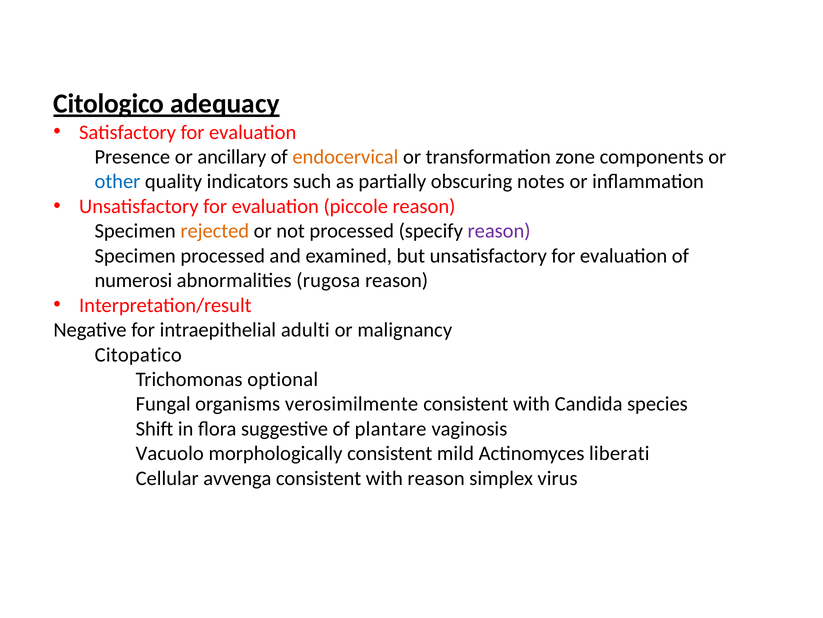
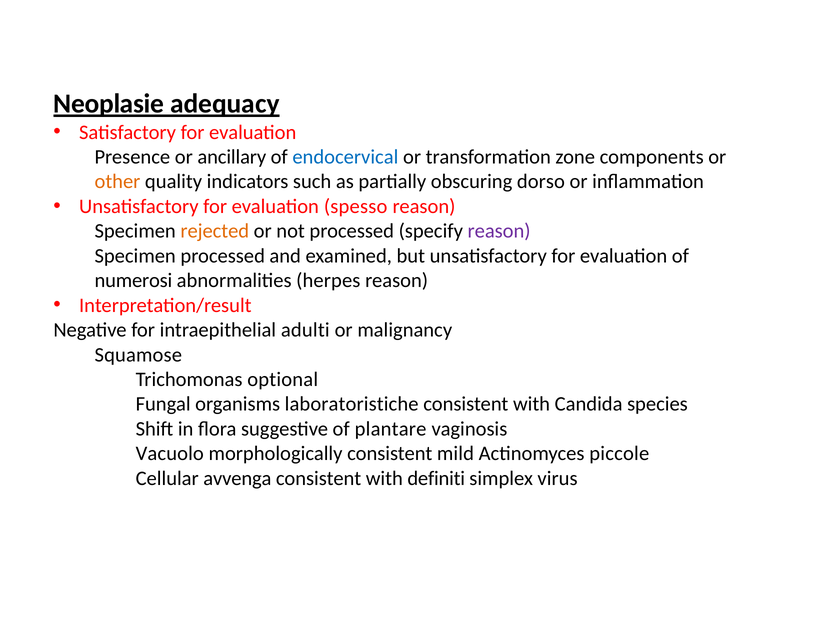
Citologico: Citologico -> Neoplasie (109, 104)
endocervical colour: orange -> blue (345, 157)
other colour: blue -> orange (117, 181)
notes: notes -> dorso (541, 181)
piccole: piccole -> spesso (356, 206)
rugosa: rugosa -> herpes (328, 280)
Citopatico: Citopatico -> Squamose (138, 354)
verosimilmente: verosimilmente -> laboratoristiche (352, 404)
liberati: liberati -> piccole (619, 453)
with reason: reason -> definiti (436, 478)
